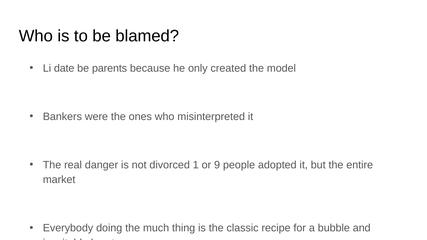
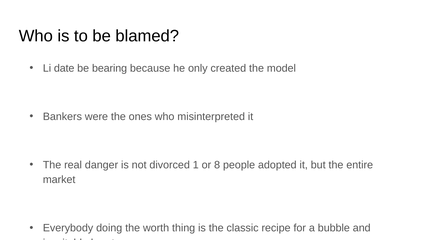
parents: parents -> bearing (110, 68)
9: 9 -> 8 (217, 165)
much: much -> worth (156, 228)
